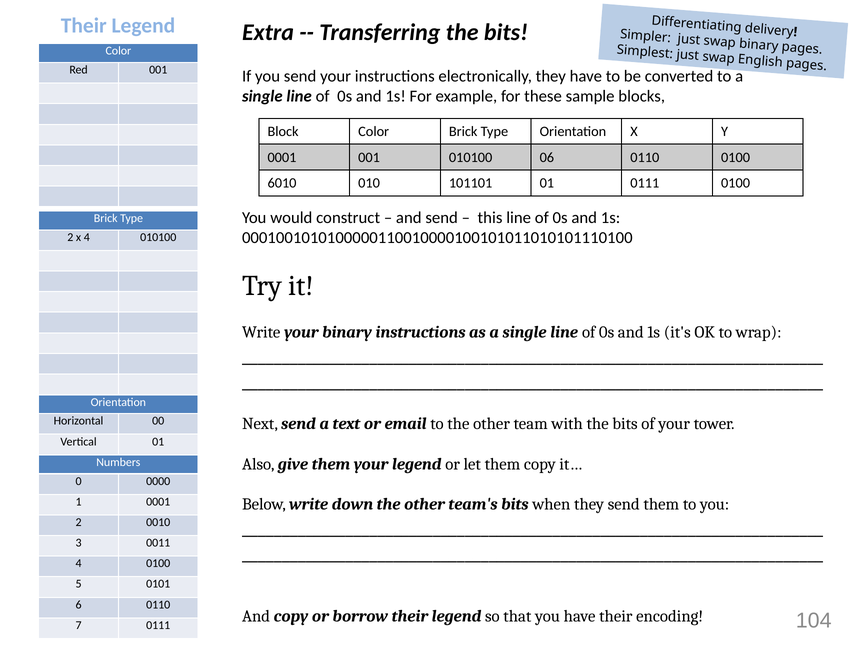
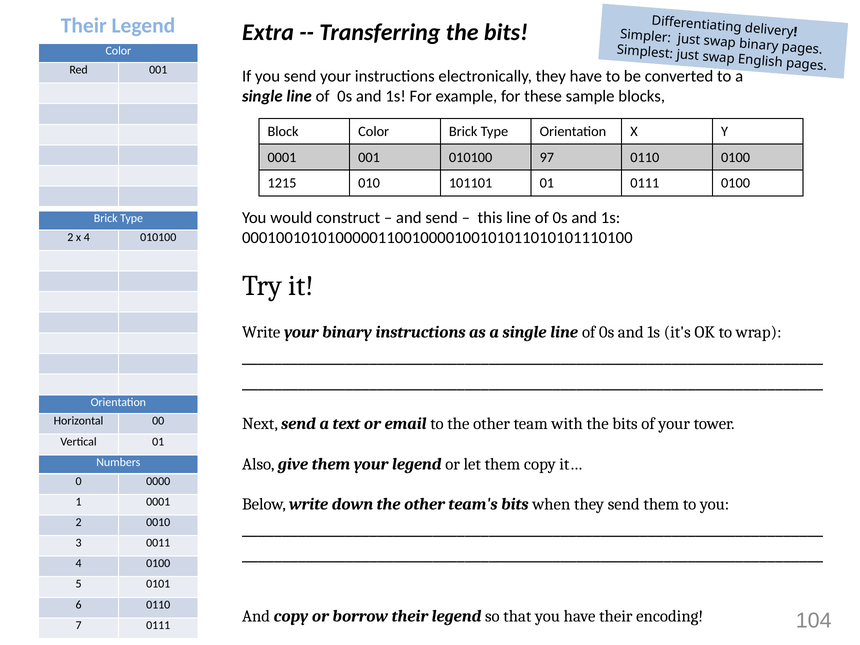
06: 06 -> 97 (547, 157)
6010: 6010 -> 1215 (282, 183)
